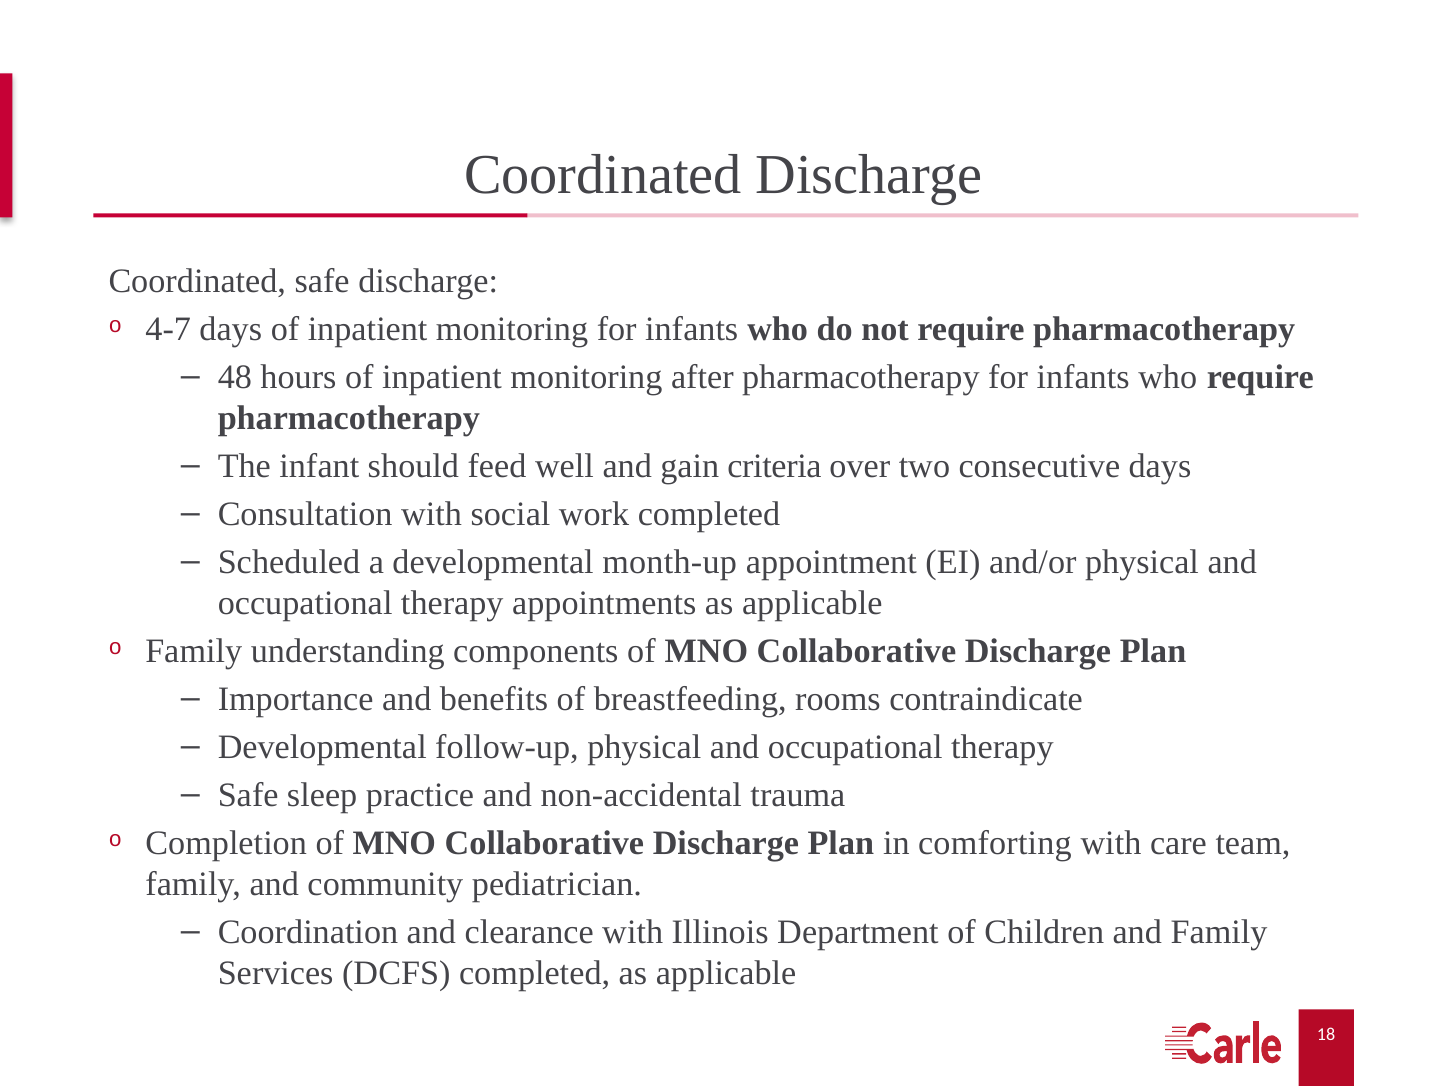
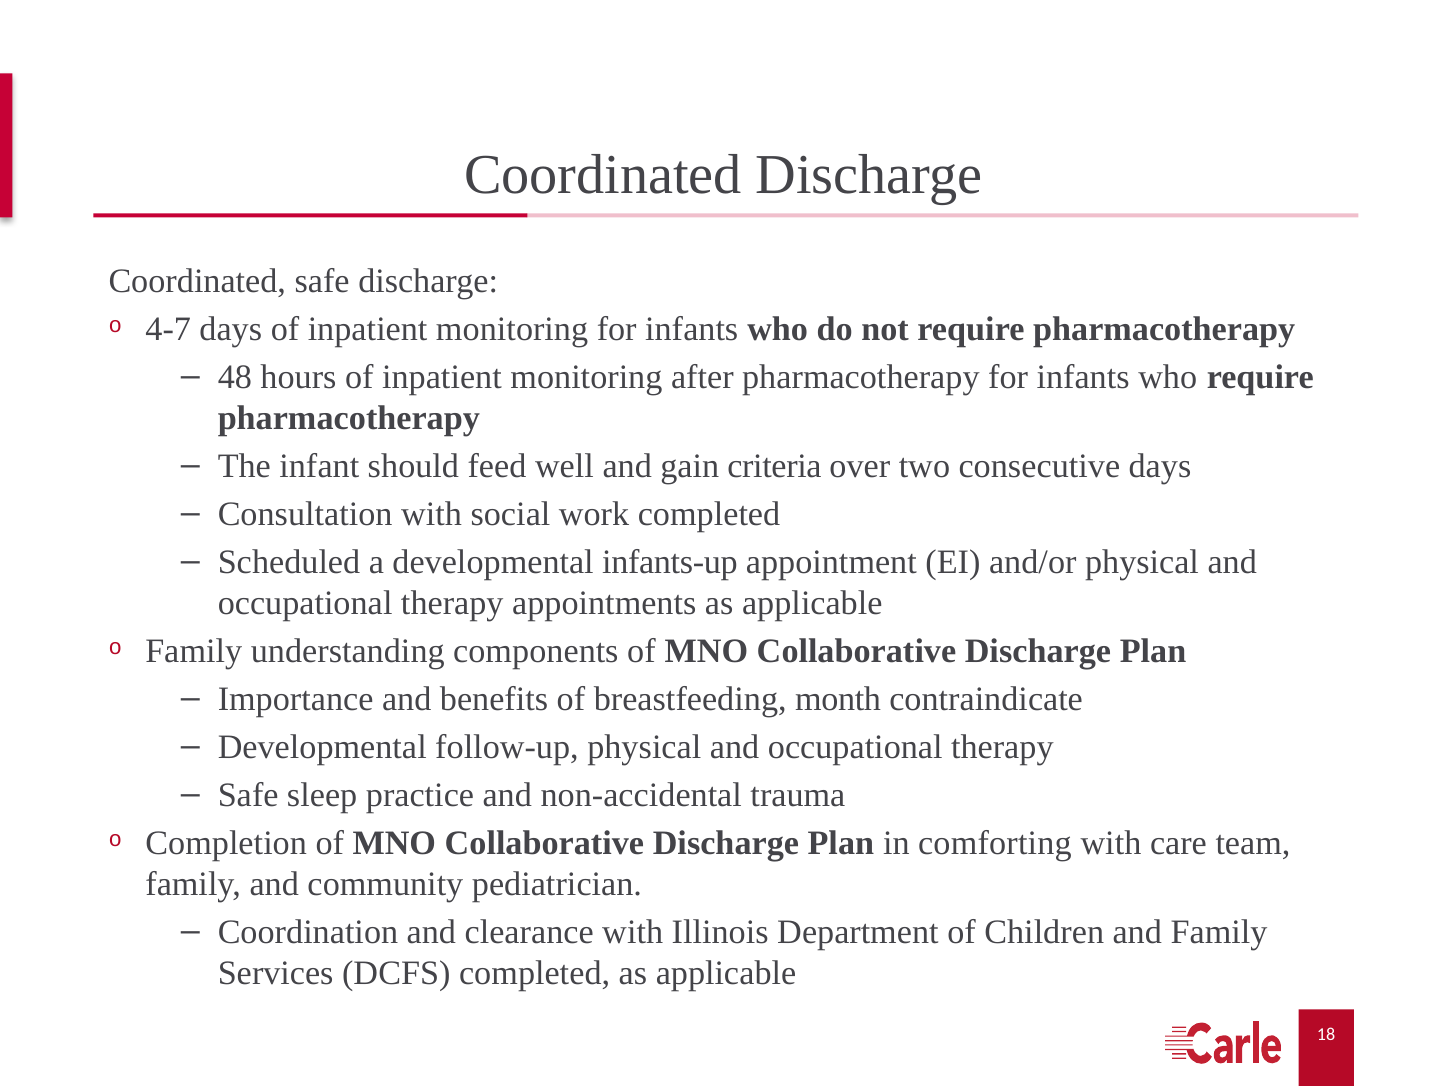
month-up: month-up -> infants-up (670, 562)
rooms: rooms -> month (838, 699)
